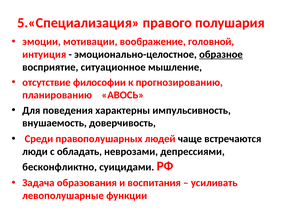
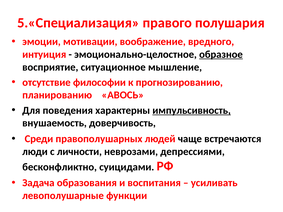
головной: головной -> вредного (211, 42)
импульсивность underline: none -> present (192, 110)
обладать: обладать -> личности (79, 152)
